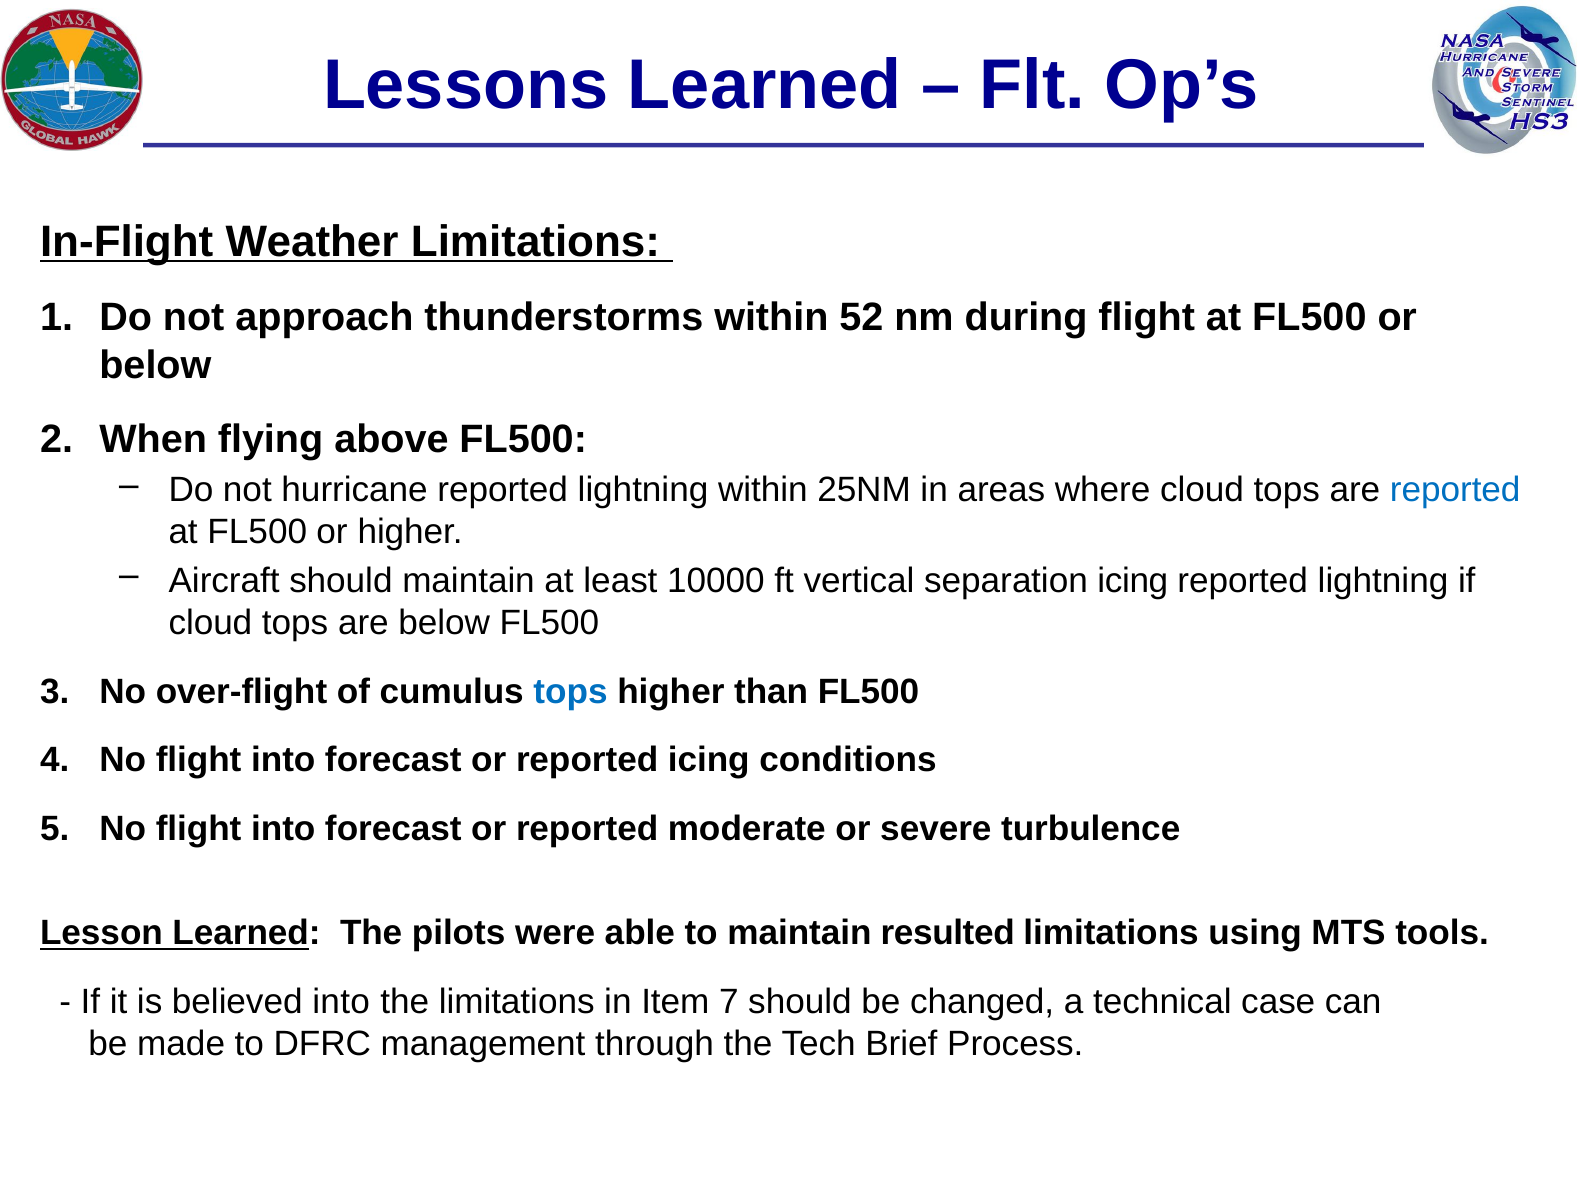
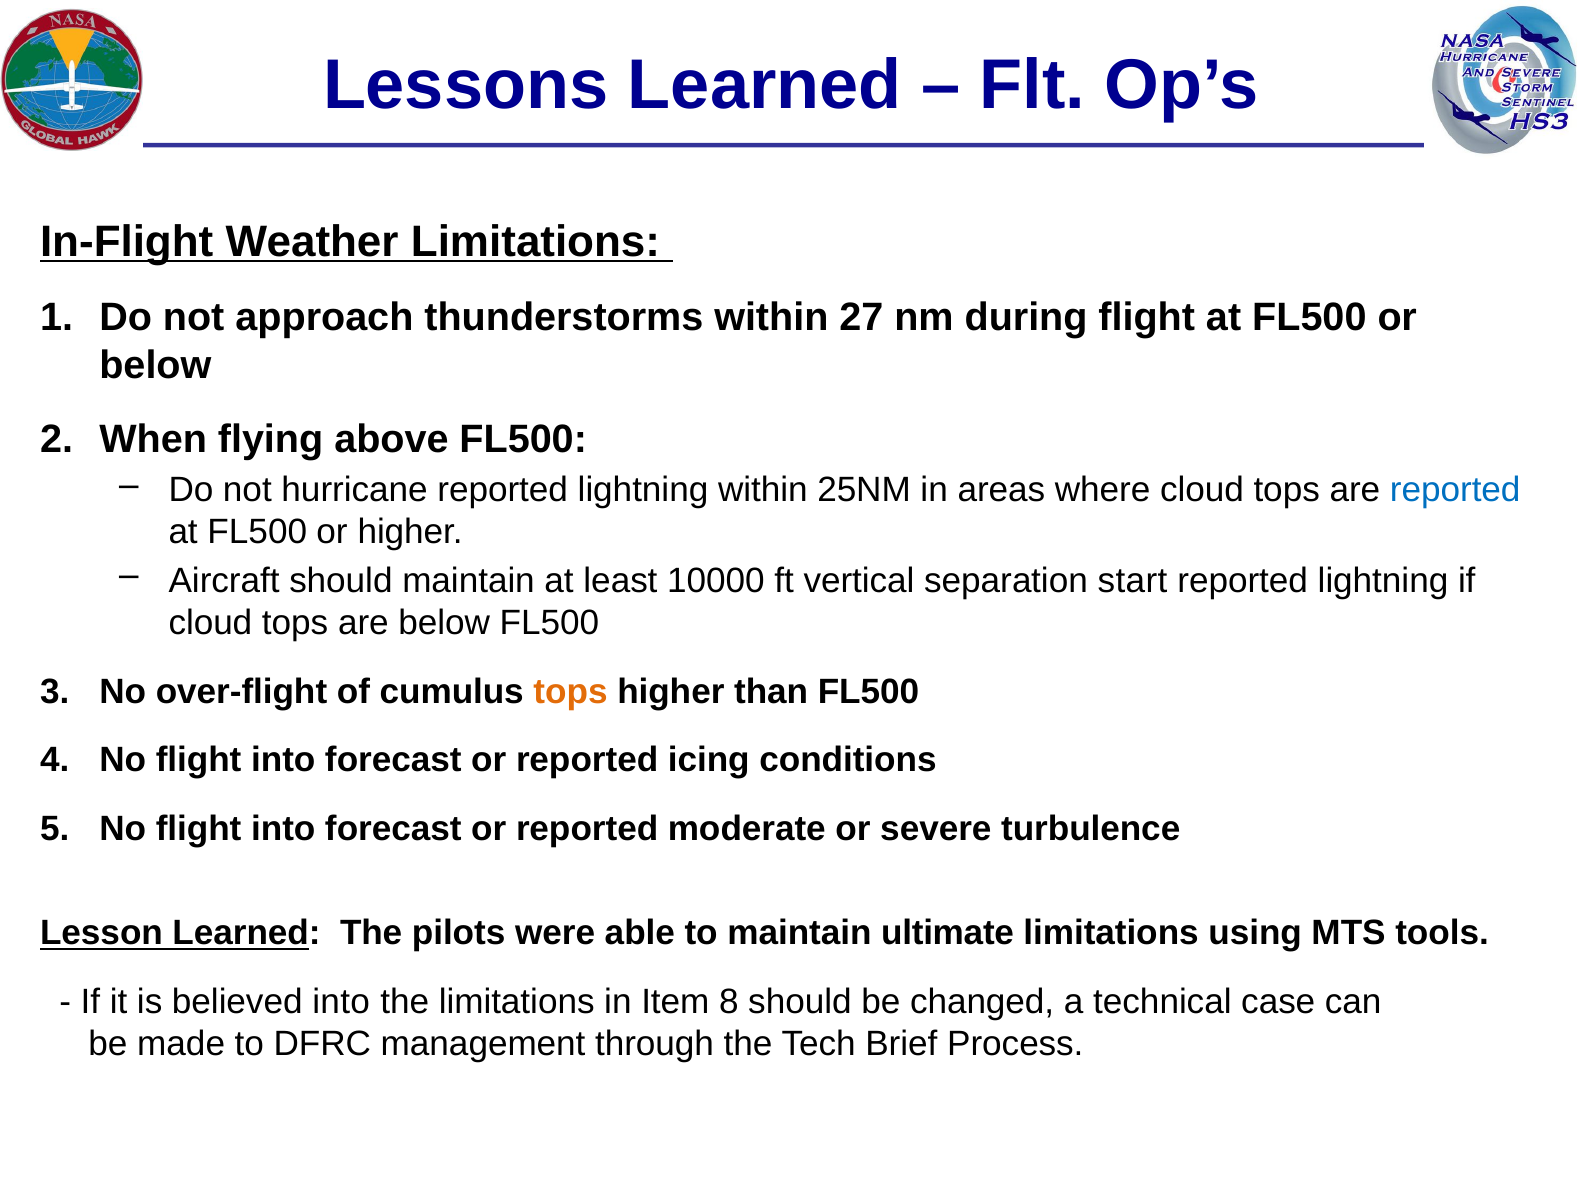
52: 52 -> 27 (861, 318)
separation icing: icing -> start (1132, 581)
tops colour: blue -> orange (571, 692)
resulted: resulted -> ultimate (948, 933)
7: 7 -> 8 (729, 1002)
